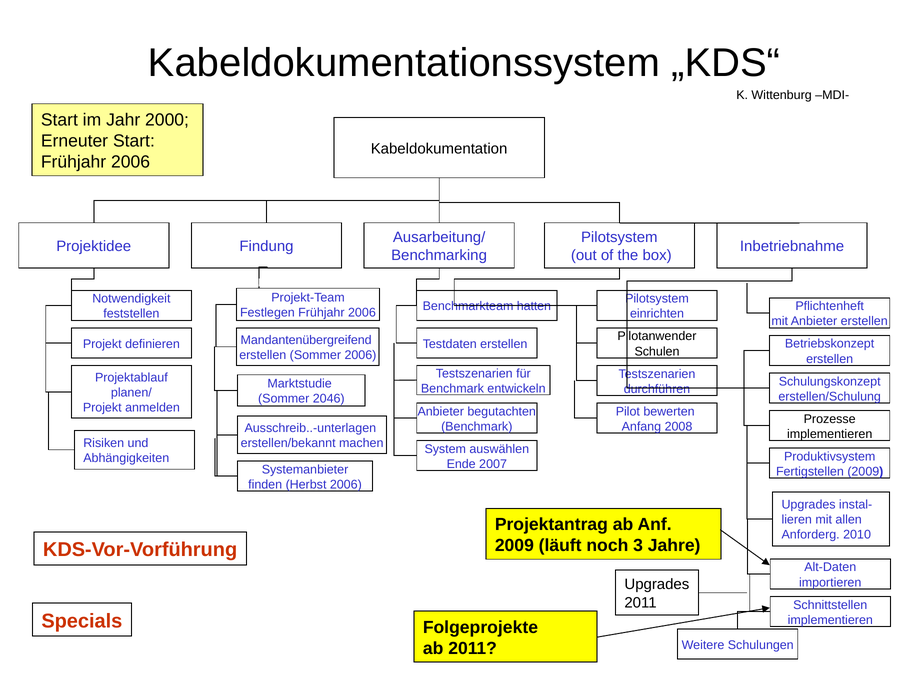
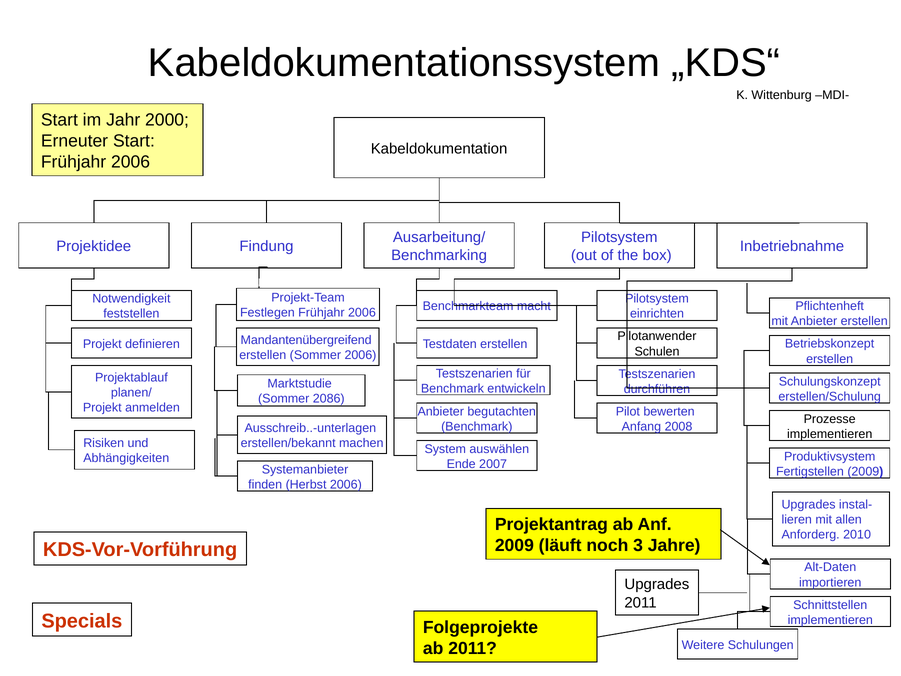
hatten: hatten -> macht (534, 306)
2046: 2046 -> 2086 (329, 399)
